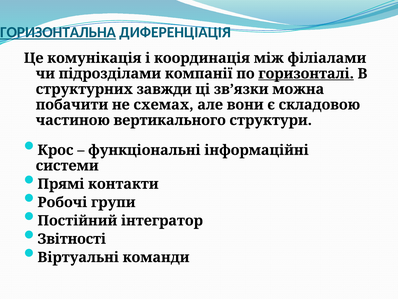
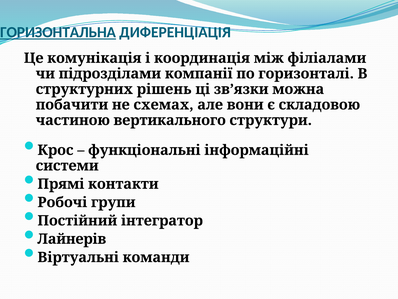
горизонталі underline: present -> none (306, 74)
завжди: завжди -> рішень (164, 89)
Звітності: Звітності -> Лайнерів (72, 239)
